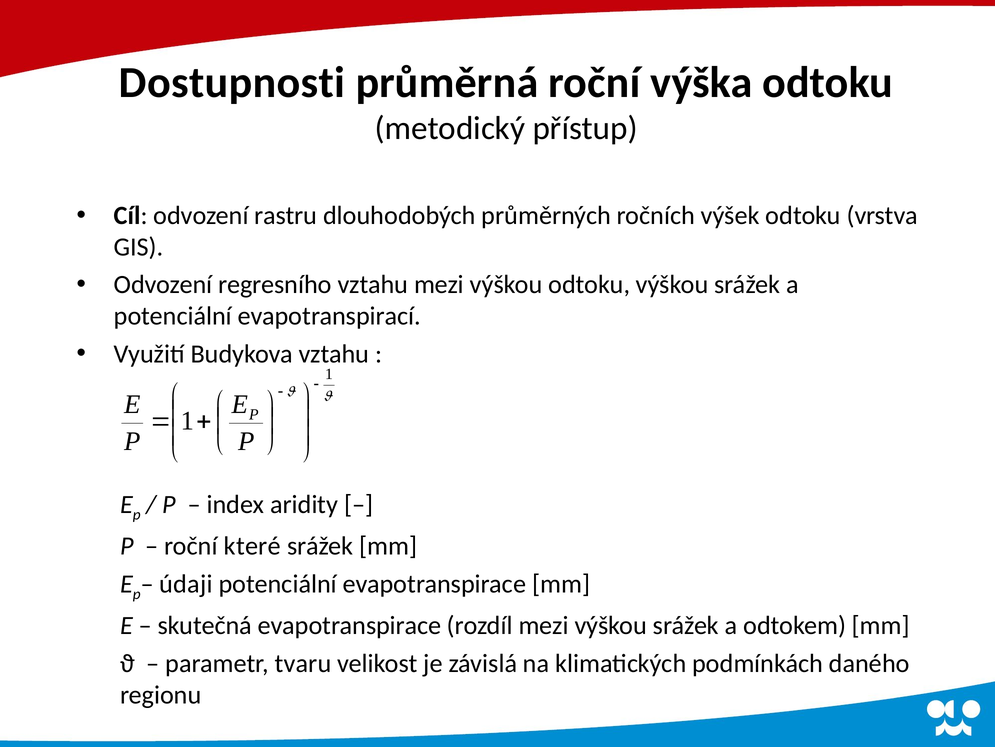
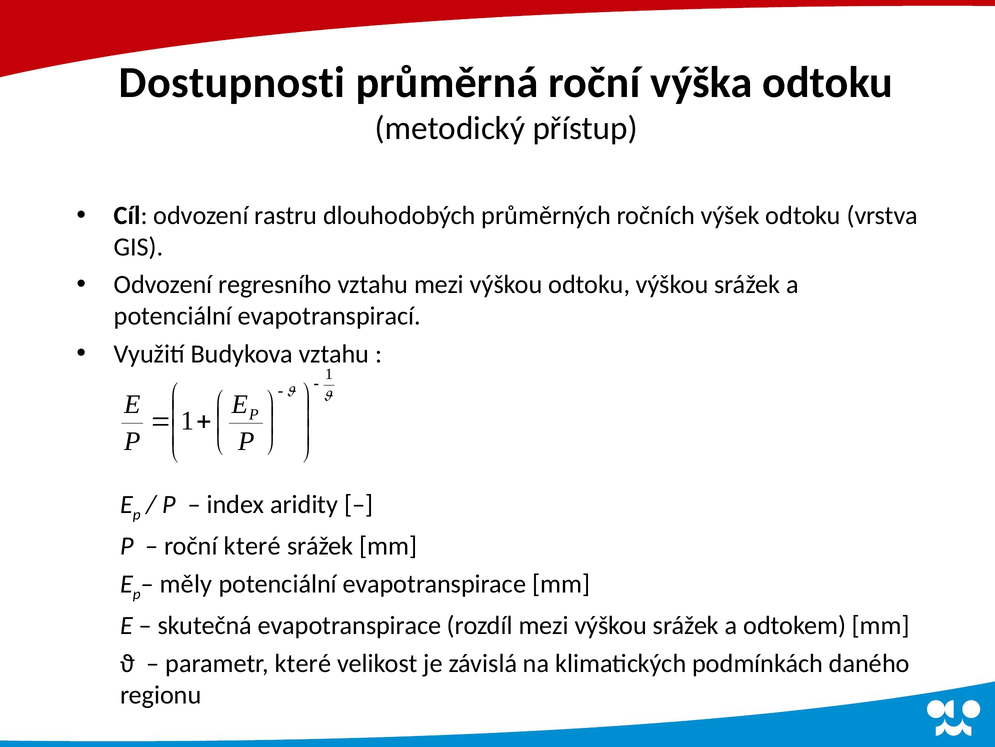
údaji: údaji -> měly (186, 583)
parametr tvaru: tvaru -> které (303, 663)
